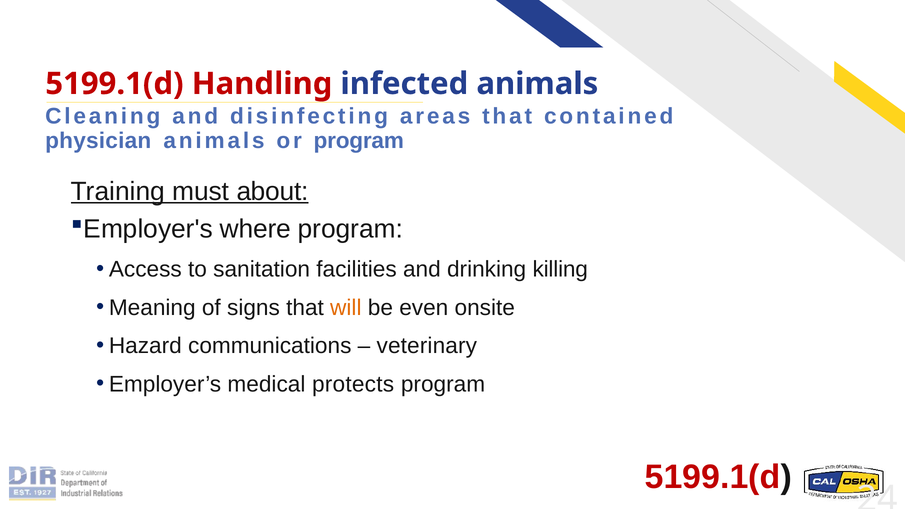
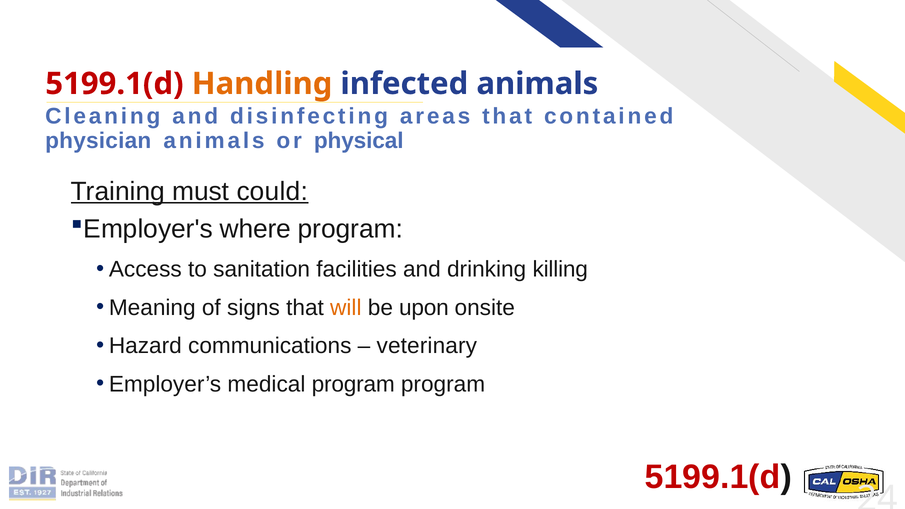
Handling colour: red -> orange (262, 84)
or program: program -> physical (359, 141)
about: about -> could (272, 191)
even: even -> upon (424, 308)
medical protects: protects -> program (353, 384)
